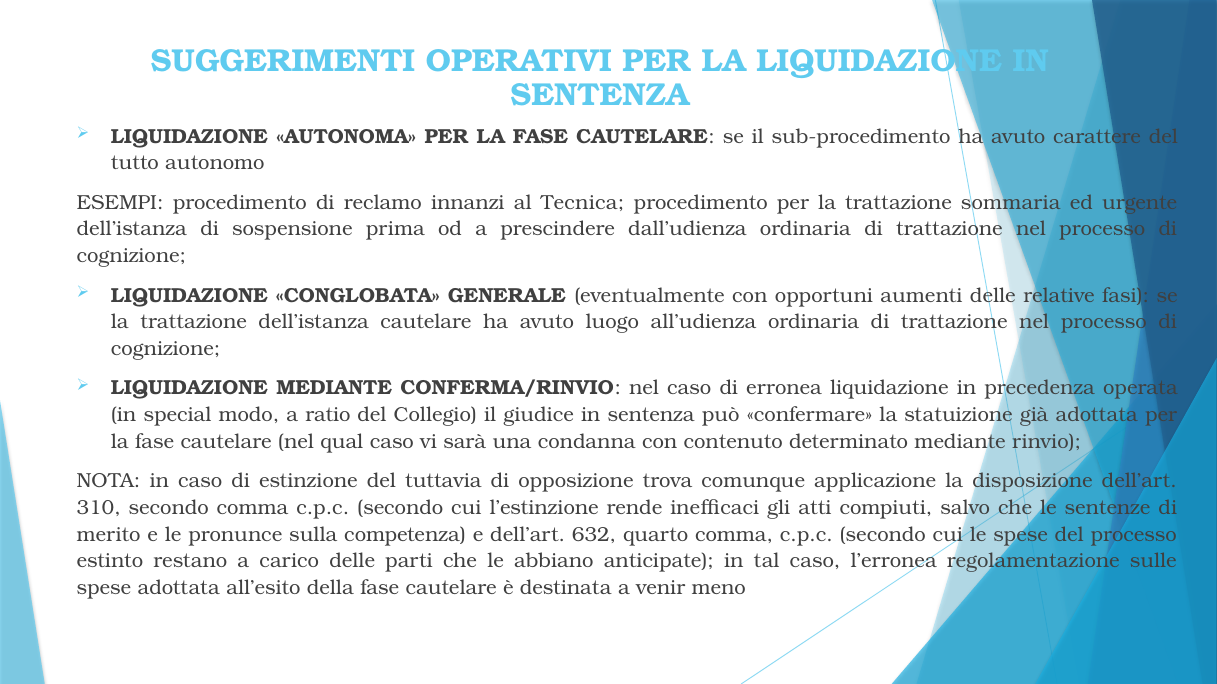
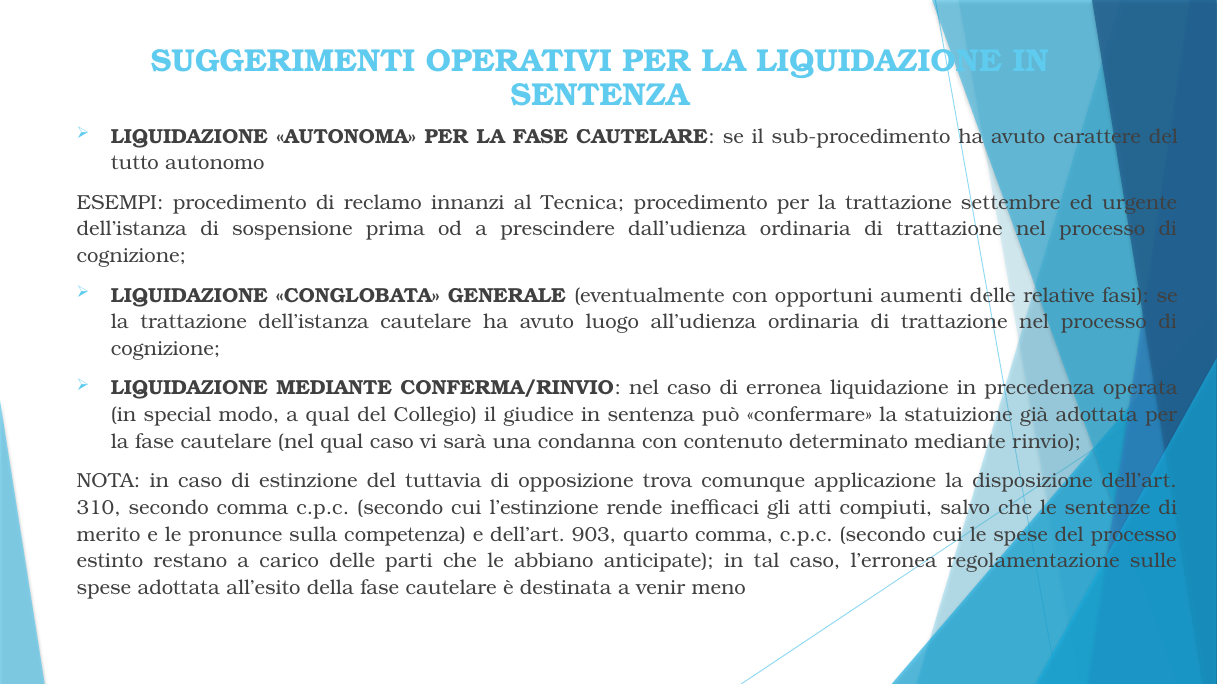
sommaria: sommaria -> settembre (1011, 203)
a ratio: ratio -> qual (328, 415)
632: 632 -> 903 (594, 535)
